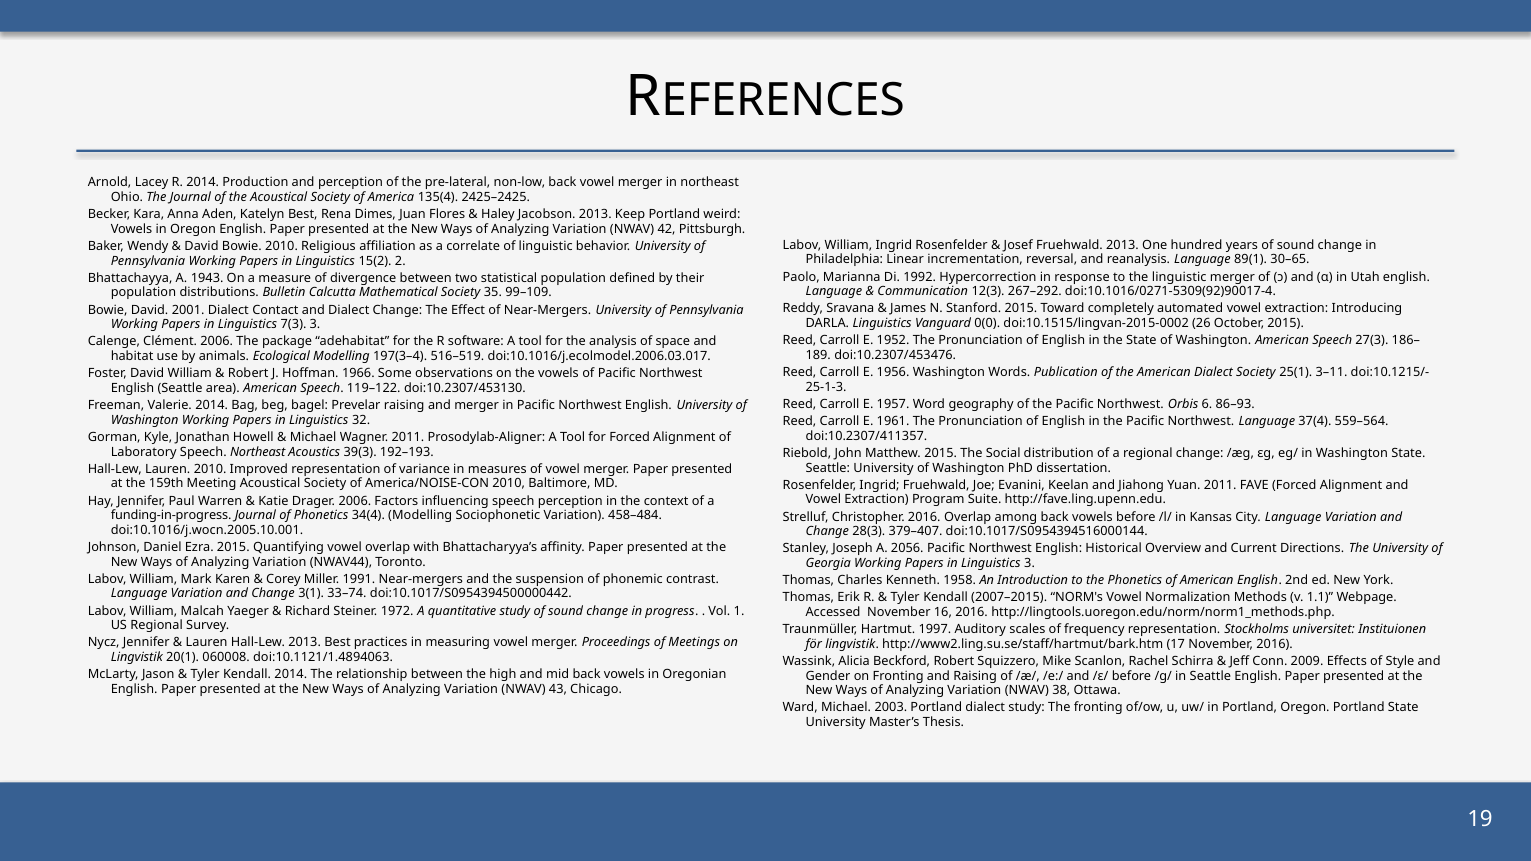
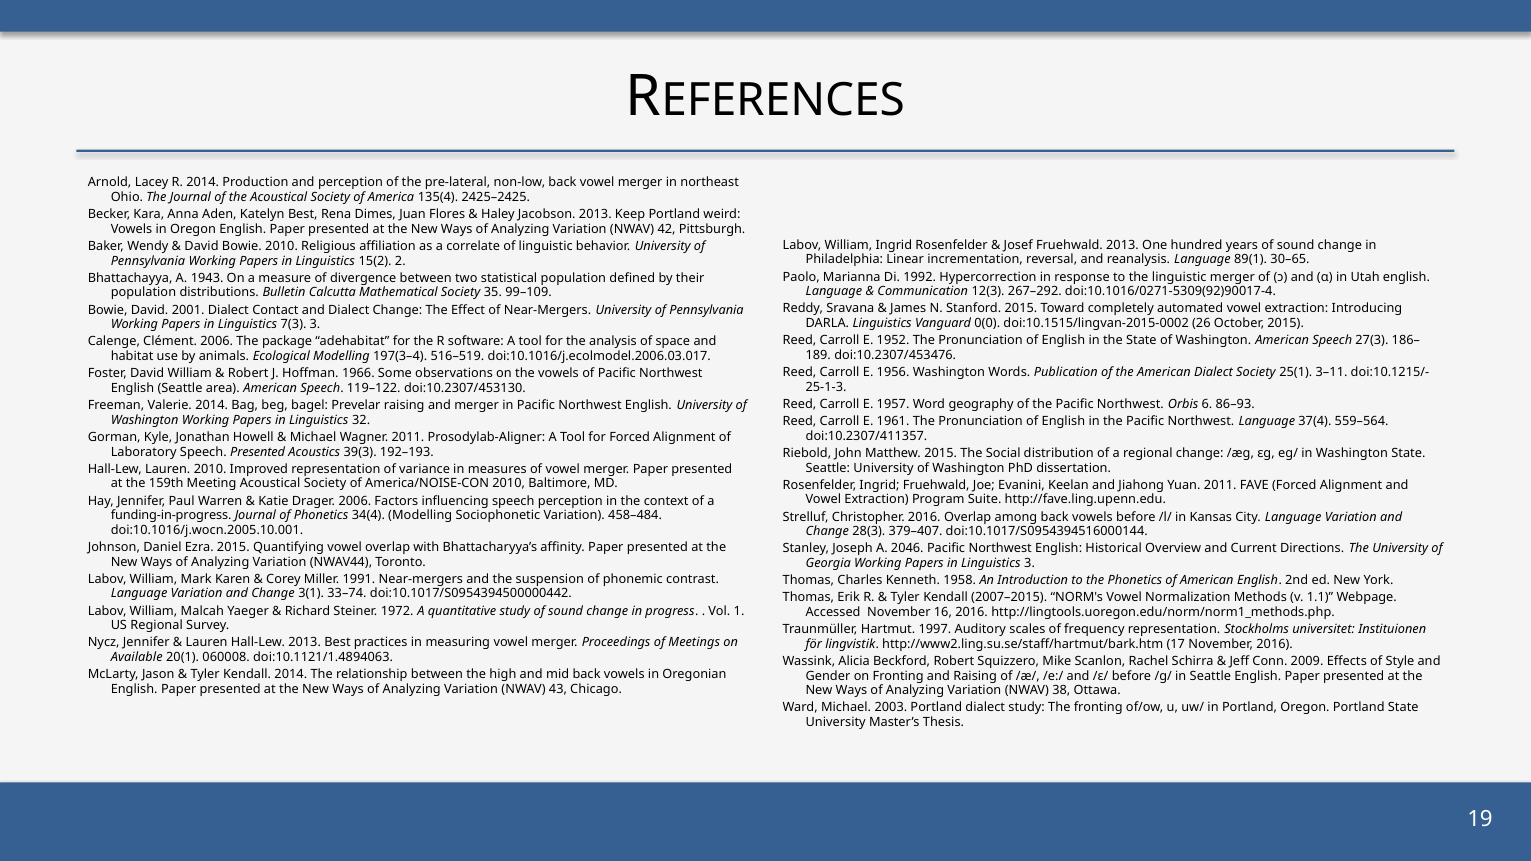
Speech Northeast: Northeast -> Presented (258, 452)
2056: 2056 -> 2046 (907, 549)
Lingvistik: Lingvistik -> Available (137, 658)
